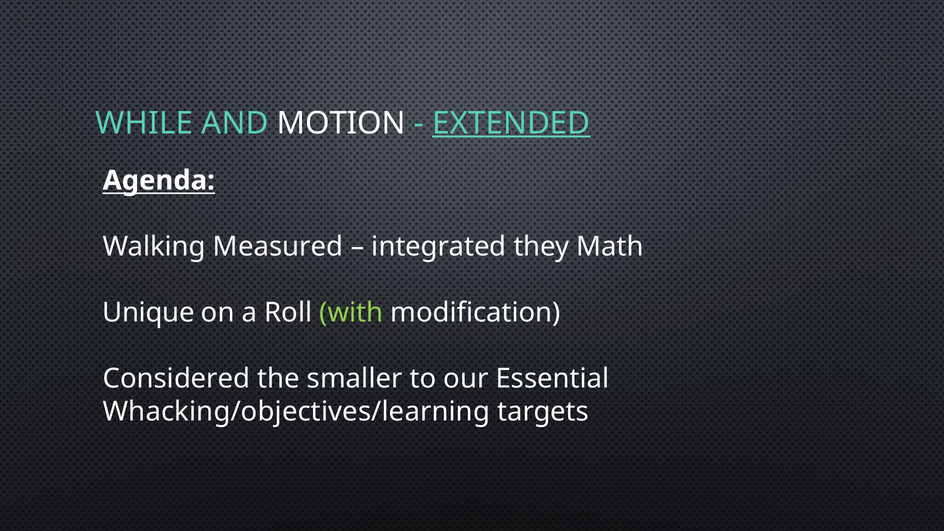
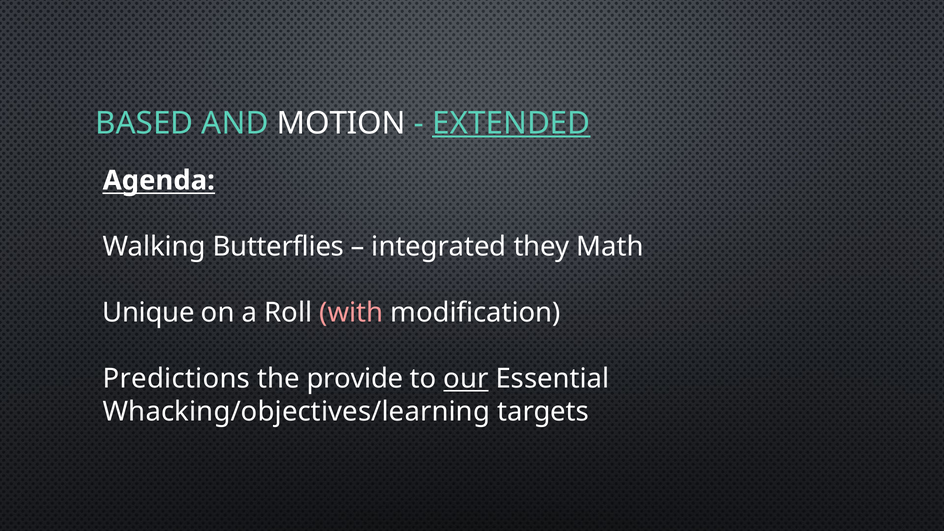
WHILE: WHILE -> BASED (144, 123)
Measured: Measured -> Butterflies (278, 247)
with colour: light green -> pink (351, 313)
Considered: Considered -> Predictions (176, 379)
smaller: smaller -> provide (355, 379)
our underline: none -> present (466, 379)
